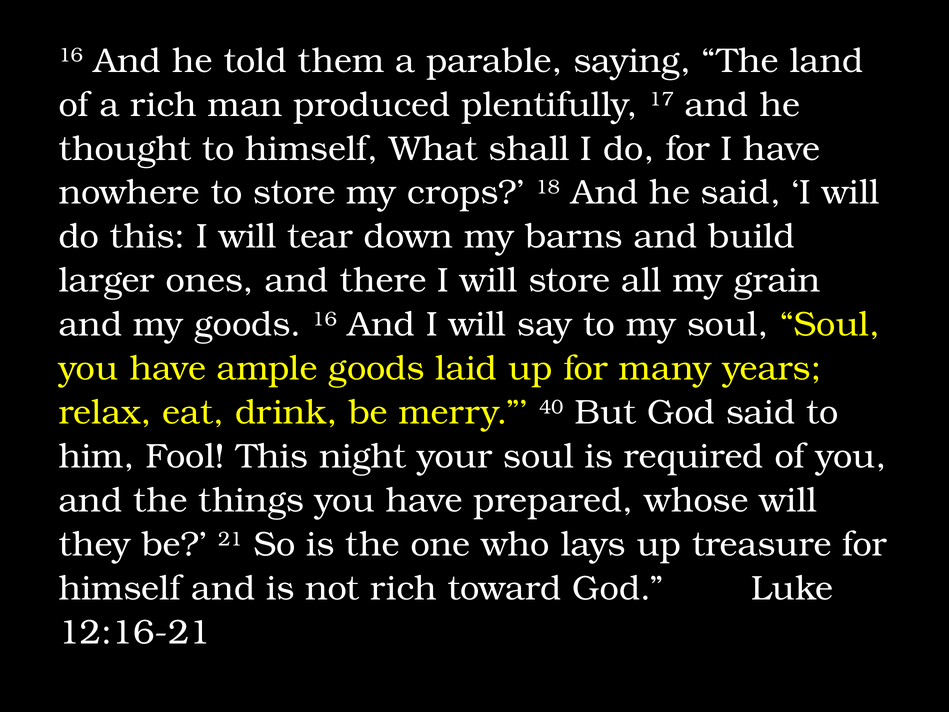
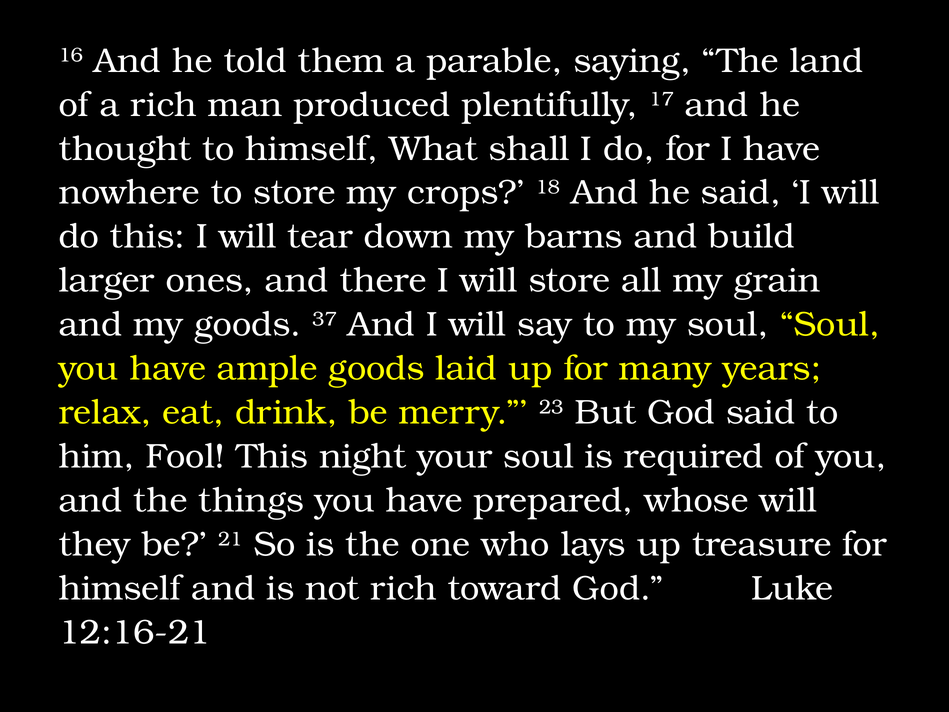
goods 16: 16 -> 37 (325, 319)
40: 40 -> 23 (552, 407)
